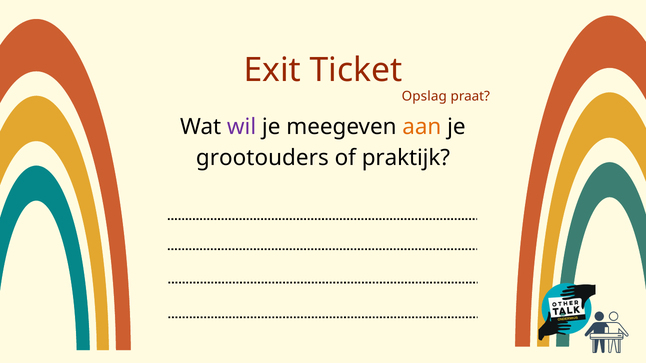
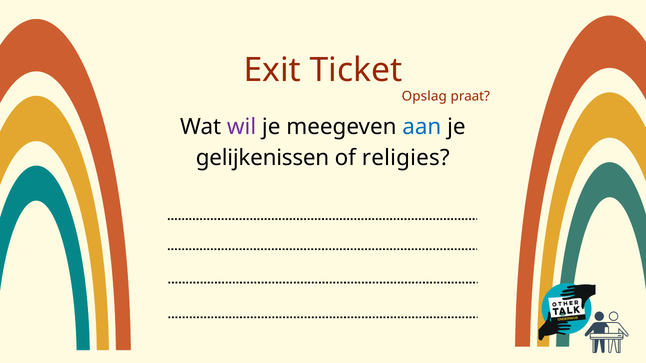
aan colour: orange -> blue (422, 127)
grootouders: grootouders -> gelijkenissen (262, 158)
praktijk: praktijk -> religies (406, 158)
